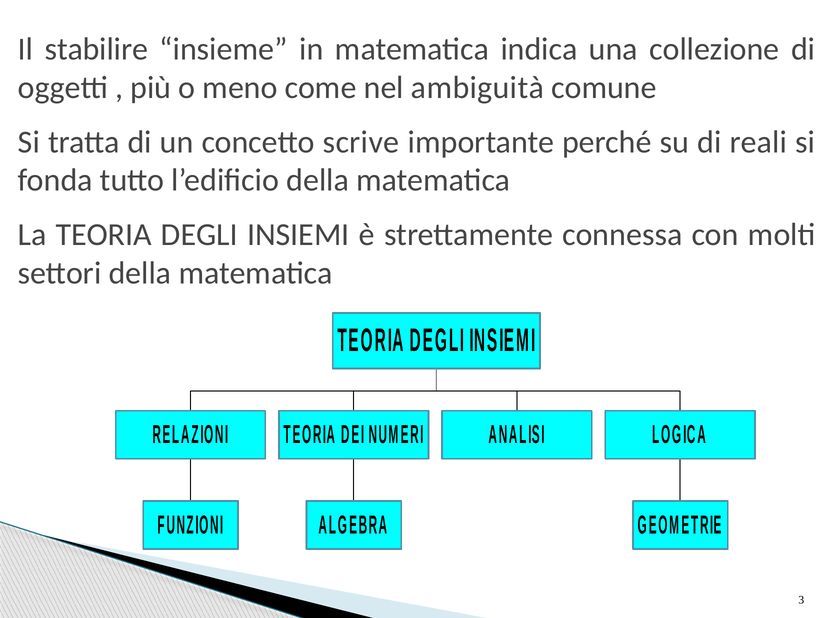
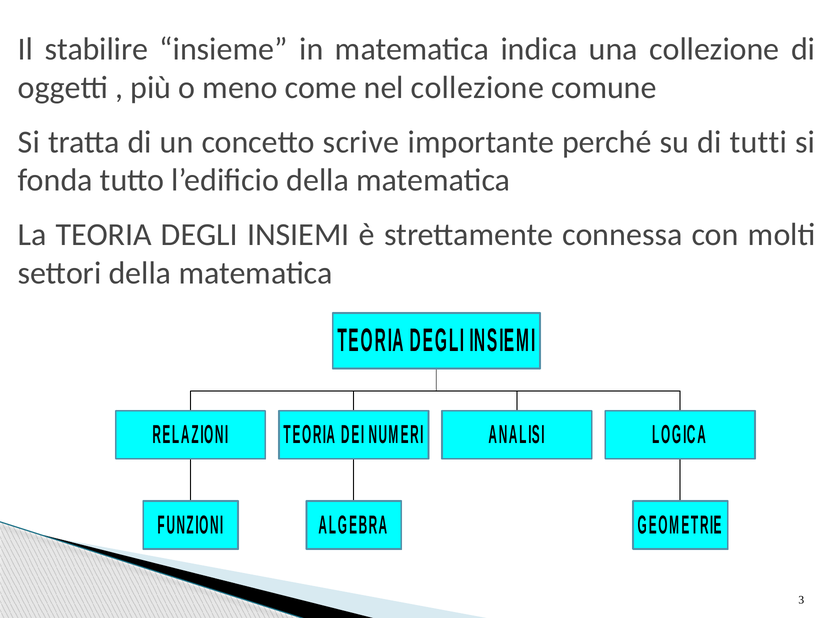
nel ambiguità: ambiguità -> collezione (477, 87)
reali: reali -> tutti (758, 142)
